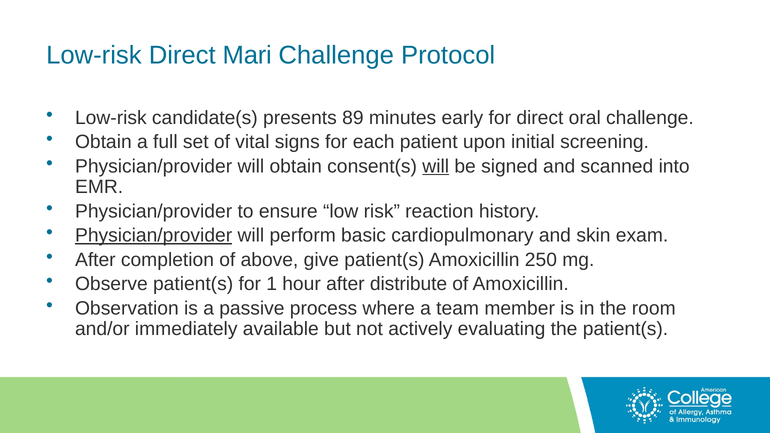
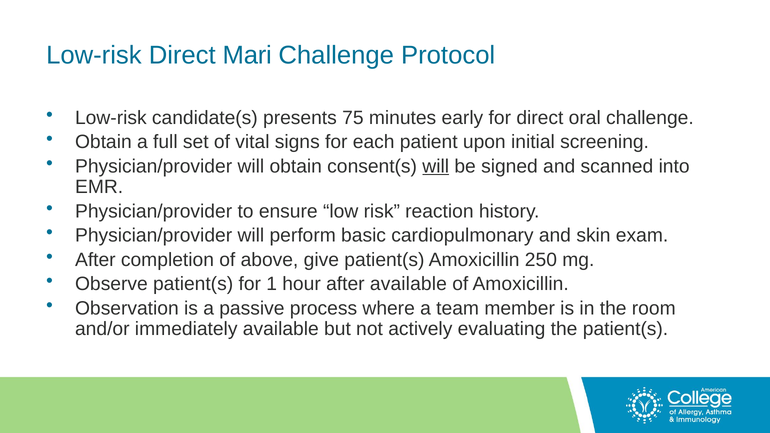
89: 89 -> 75 (353, 118)
Physician/provider underline: present -> none (154, 236)
after distribute: distribute -> available (408, 284)
